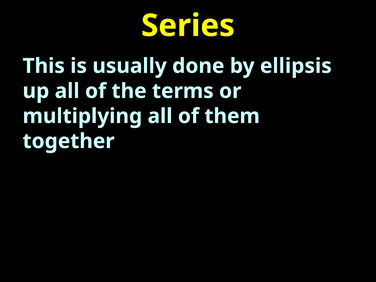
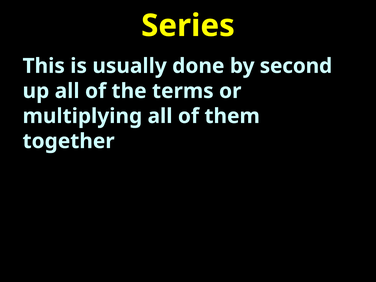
ellipsis: ellipsis -> second (296, 66)
